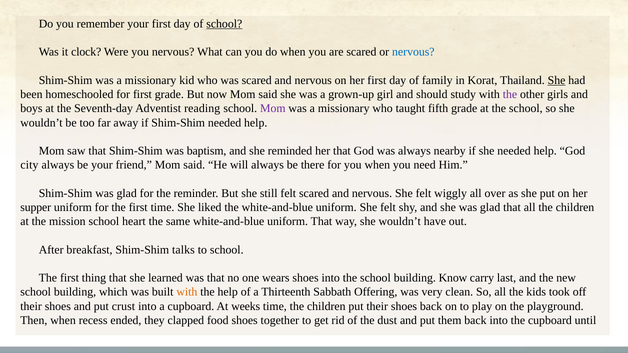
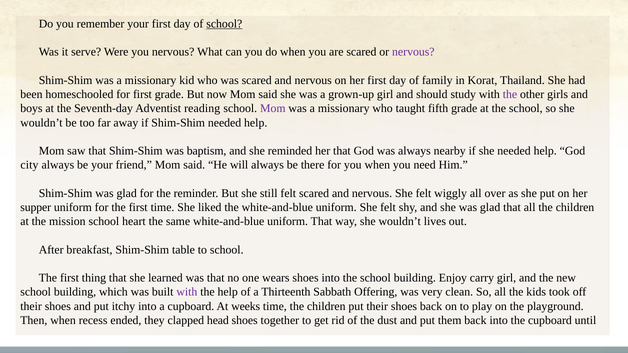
clock: clock -> serve (86, 52)
nervous colour: blue -> purple (413, 52)
She underline: present -> none (557, 80)
have: have -> lives (435, 222)
talks: talks -> table (183, 250)
Know: Know -> Enjoy (453, 278)
carry last: last -> girl (507, 278)
with colour: orange -> purple (187, 292)
crust: crust -> itchy (124, 306)
food: food -> head (218, 321)
